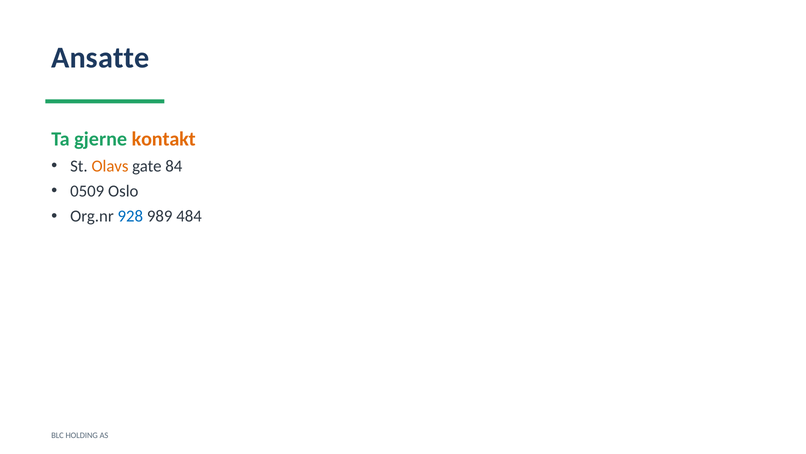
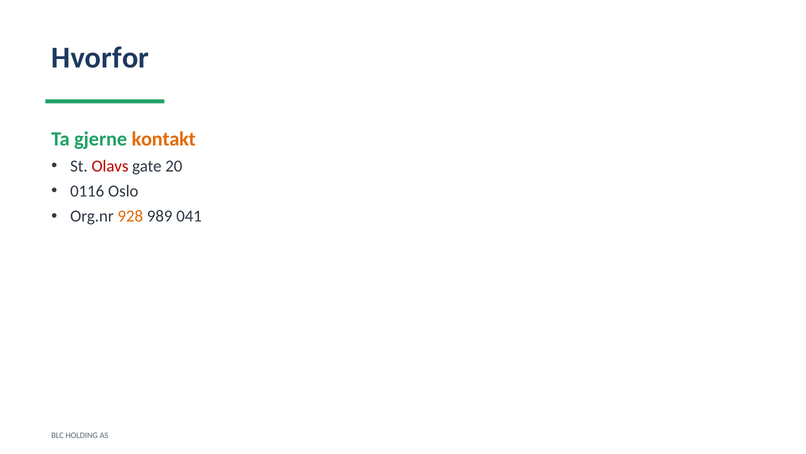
Ansatte: Ansatte -> Hvorfor (100, 58)
Olavs colour: orange -> red (110, 166)
84: 84 -> 20 (174, 166)
0509: 0509 -> 0116 (87, 191)
928 colour: blue -> orange (130, 216)
484: 484 -> 041 (189, 216)
